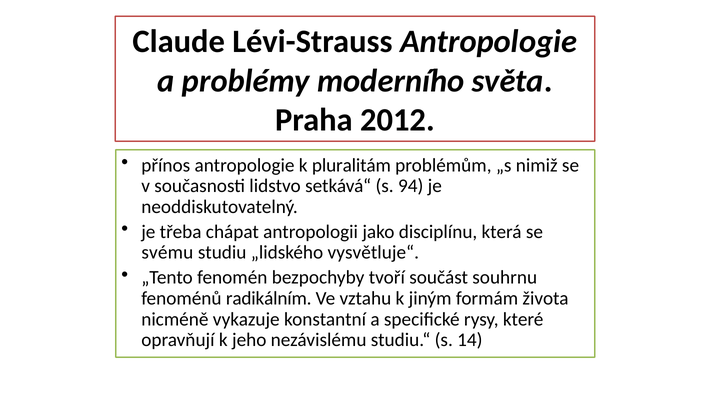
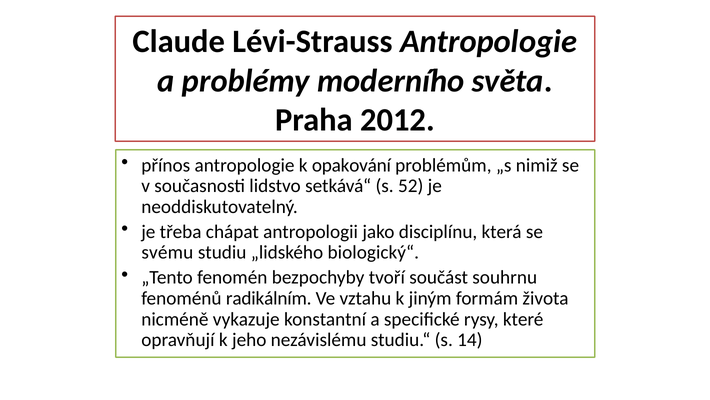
pluralitám: pluralitám -> opakování (351, 165)
94: 94 -> 52 (411, 186)
vysvětluje“: vysvětluje“ -> biologický“ (373, 252)
